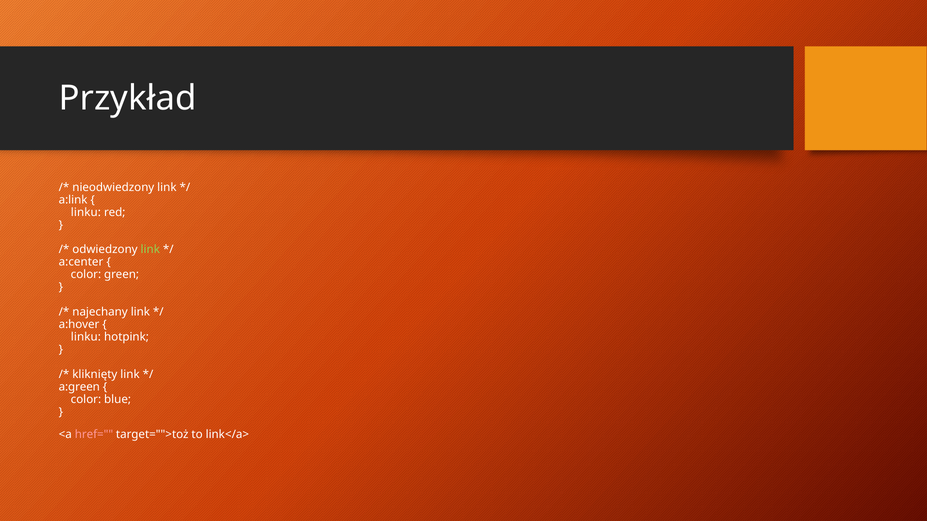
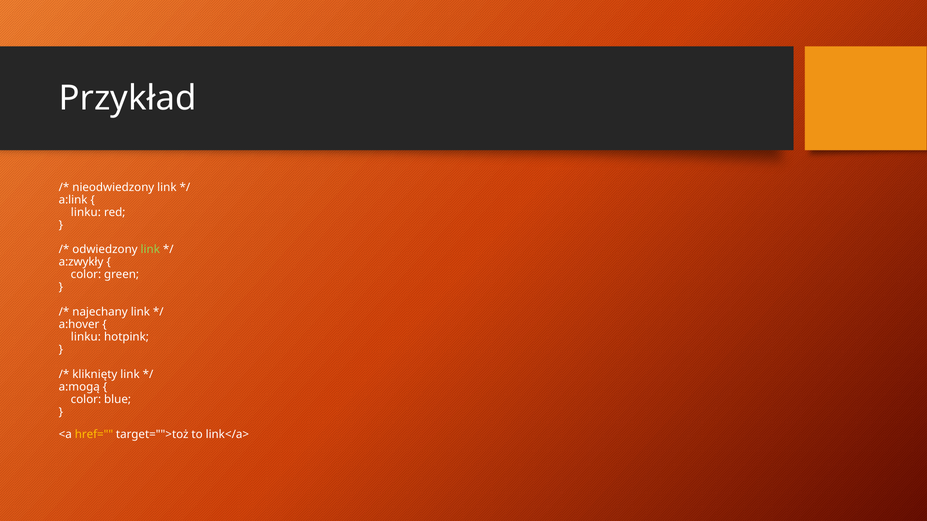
a:center: a:center -> a:zwykły (81, 262)
a:green: a:green -> a:mogą (79, 387)
href= colour: pink -> yellow (94, 435)
